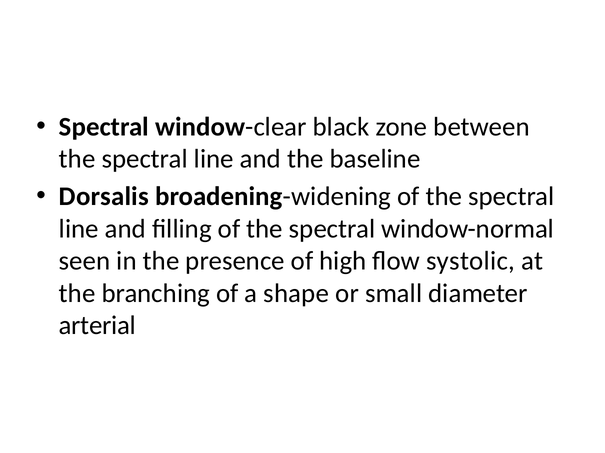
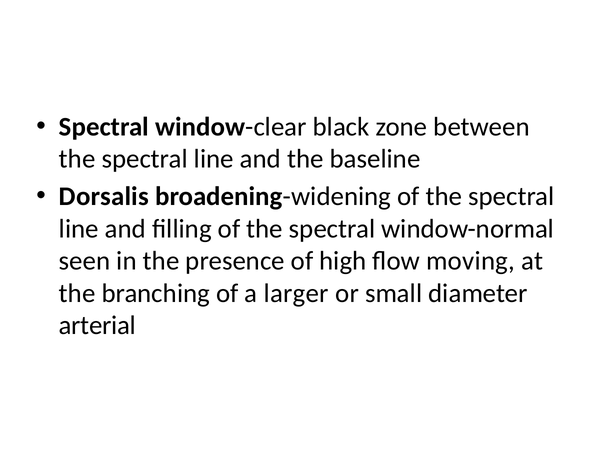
systolic: systolic -> moving (471, 261)
shape: shape -> larger (296, 294)
